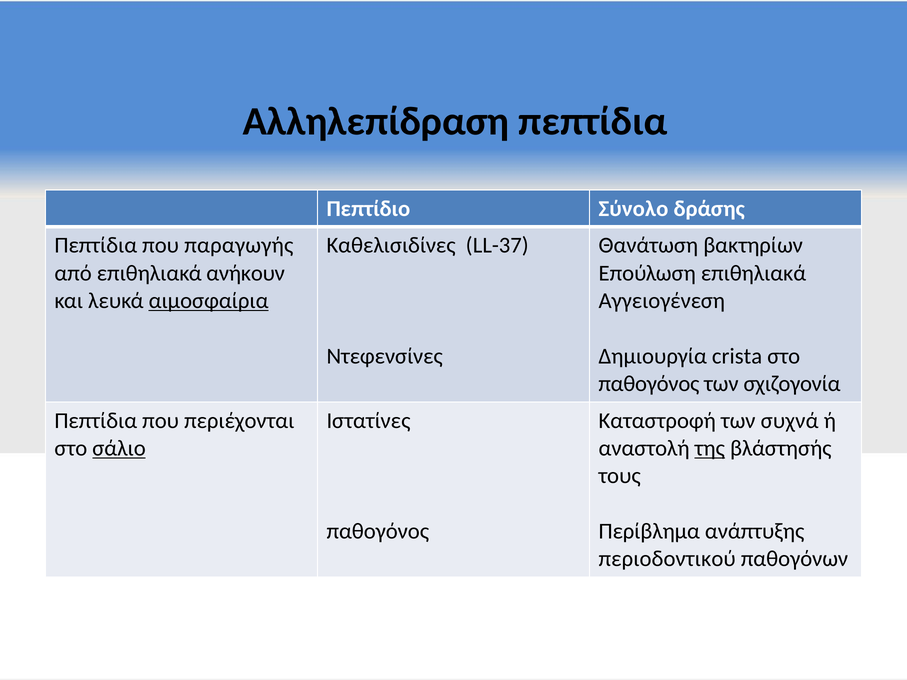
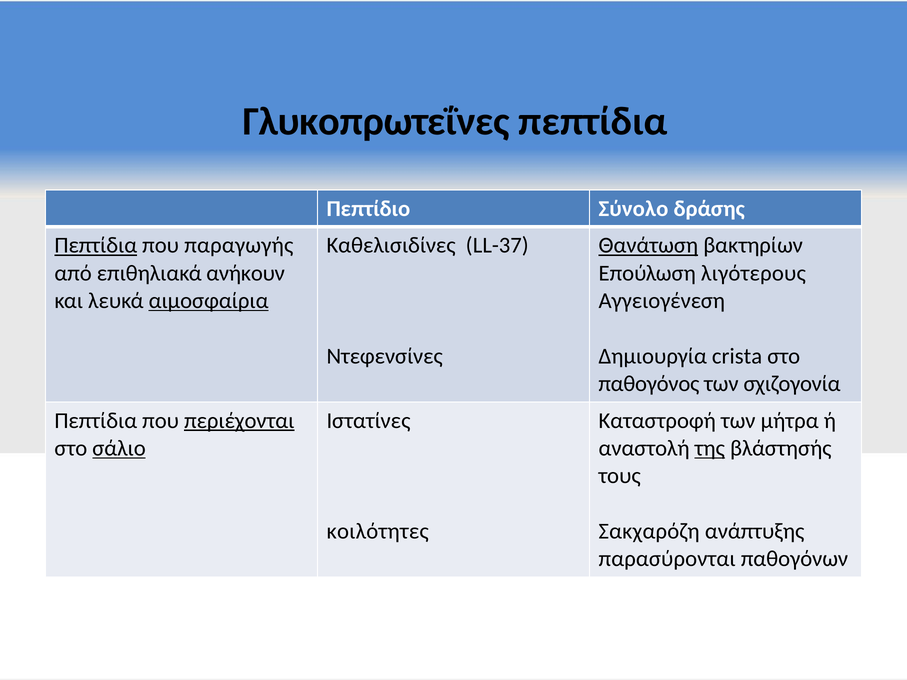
Αλληλεπίδραση: Αλληλεπίδραση -> Γλυκοπρωτεΐνες (376, 122)
Πεπτίδια underline: none -> present (96, 246)
Θανάτωση underline: none -> present (648, 246)
Επούλωση επιθηλιακά: επιθηλιακά -> λιγότερους (753, 273)
περιέχονται underline: none -> present (239, 421)
συχνά: συχνά -> μήτρα (790, 421)
παθογόνος: παθογόνος -> κοιλότητες (378, 531)
Περίβλημα: Περίβλημα -> Σακχαρόζη (649, 531)
περιοδοντικού: περιοδοντικού -> παρασύρονται (667, 559)
